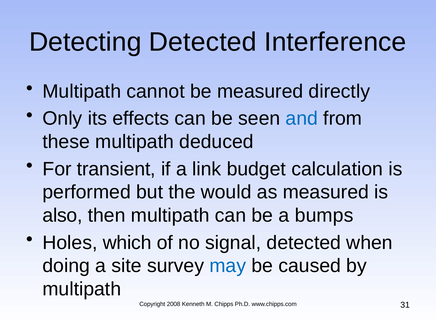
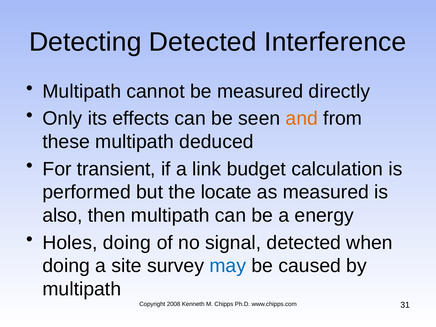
and colour: blue -> orange (302, 119)
would: would -> locate (226, 192)
bumps: bumps -> energy (324, 216)
Holes which: which -> doing (127, 243)
